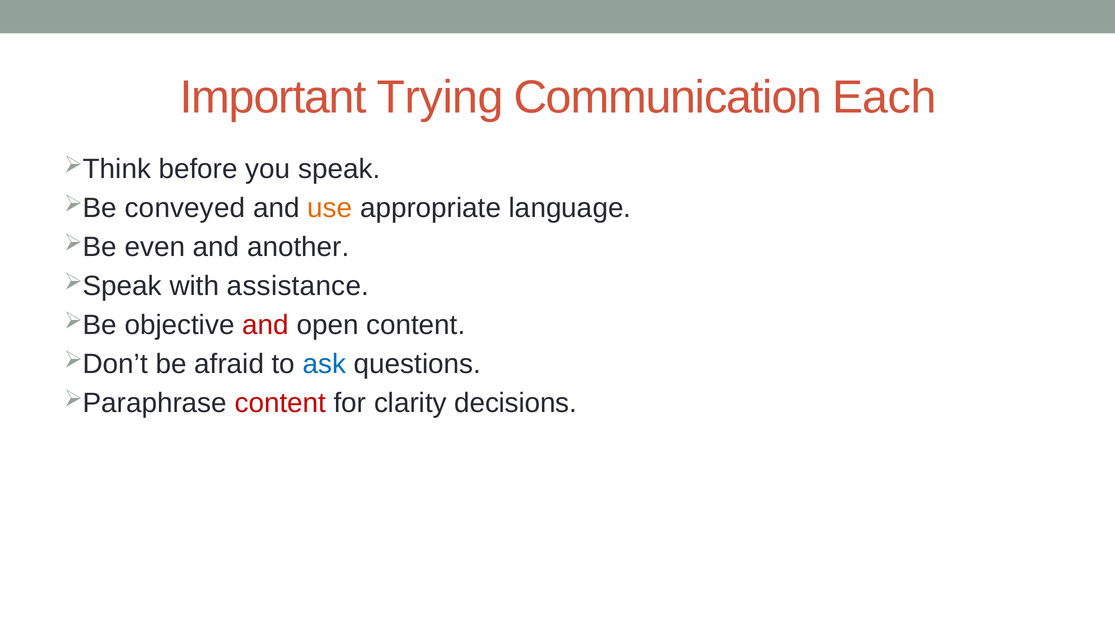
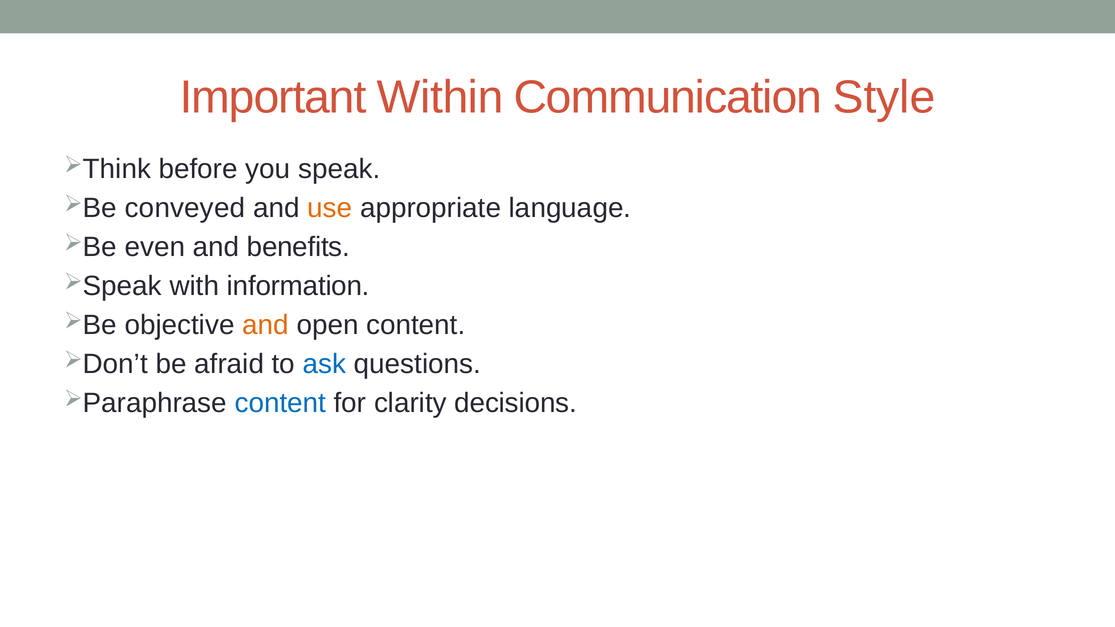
Trying: Trying -> Within (440, 97)
Each: Each -> Style (884, 97)
another: another -> benefits (298, 247)
assistance: assistance -> information (298, 286)
and colour: red -> orange (266, 325)
content colour: red -> blue (280, 403)
